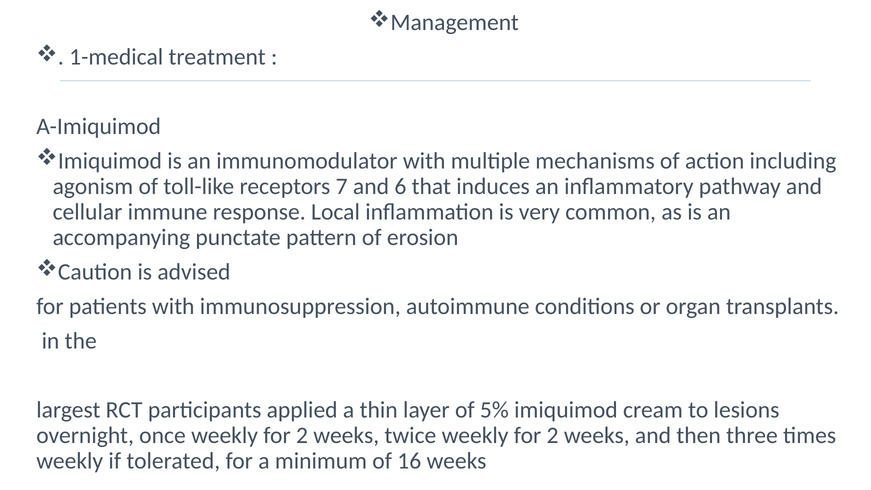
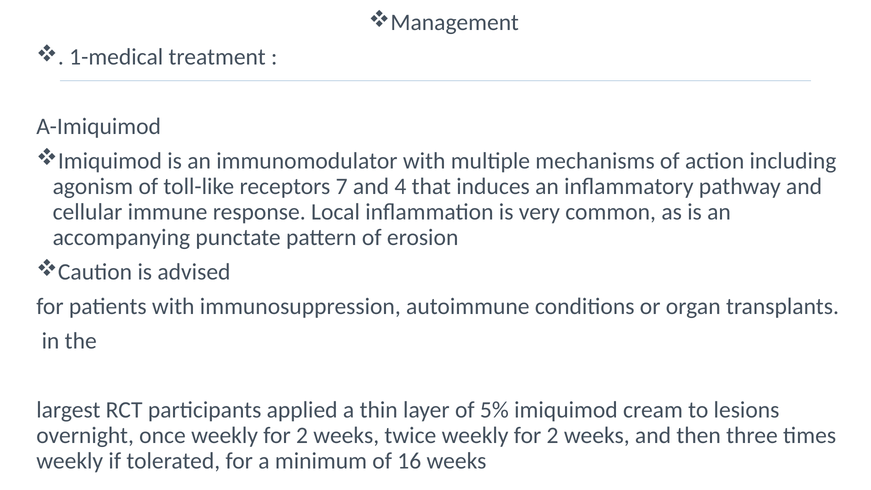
6: 6 -> 4 (400, 186)
